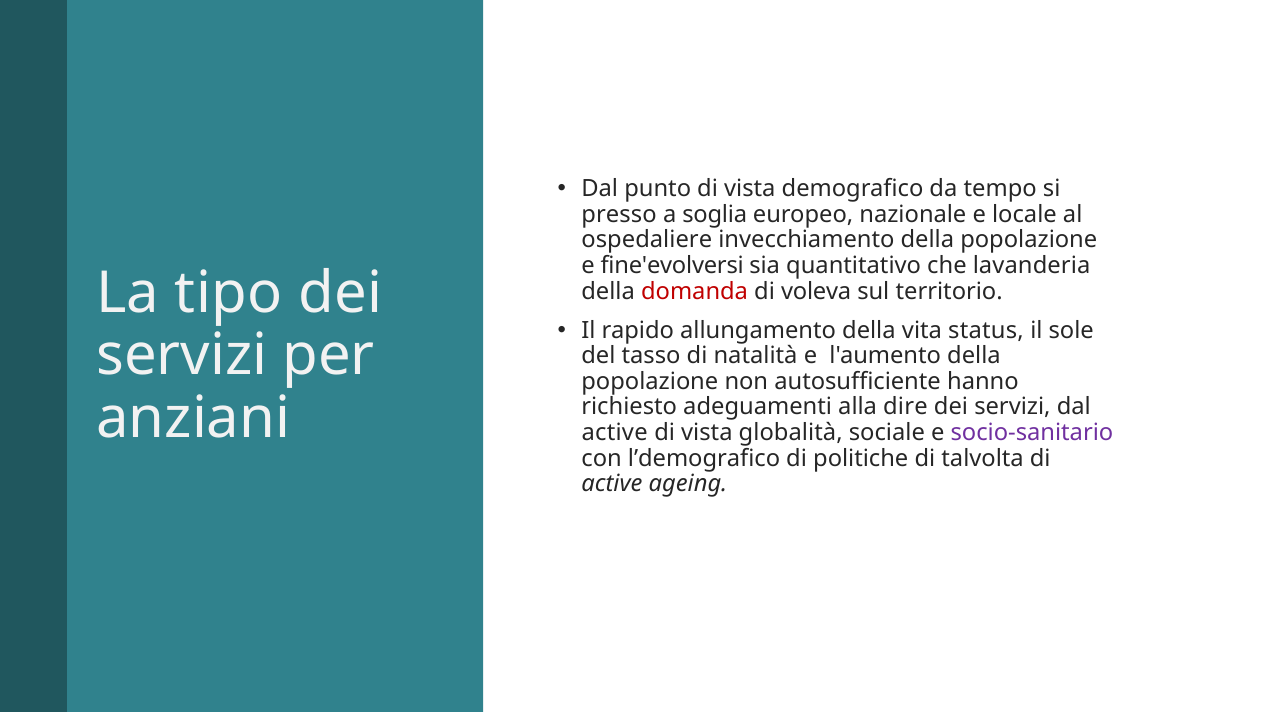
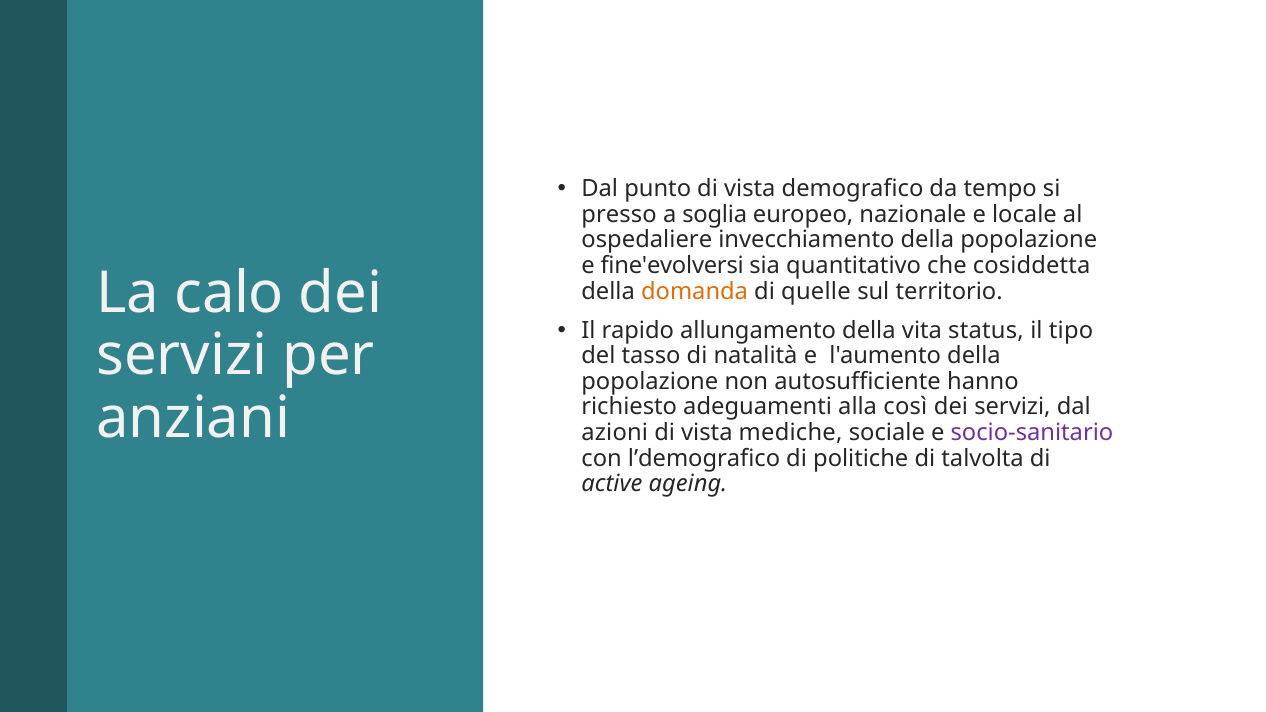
lavanderia: lavanderia -> cosiddetta (1032, 266)
tipo: tipo -> calo (229, 293)
domanda colour: red -> orange (695, 291)
voleva: voleva -> quelle (816, 291)
sole: sole -> tipo (1071, 330)
dire: dire -> così (905, 407)
active: active -> azioni (615, 433)
globalità: globalità -> mediche (791, 433)
